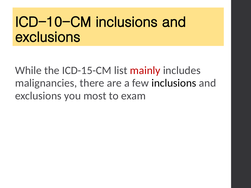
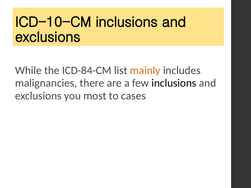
ICD-15-CM: ICD-15-CM -> ICD-84-CM (87, 71)
mainly colour: red -> orange (145, 71)
exam: exam -> cases (133, 96)
